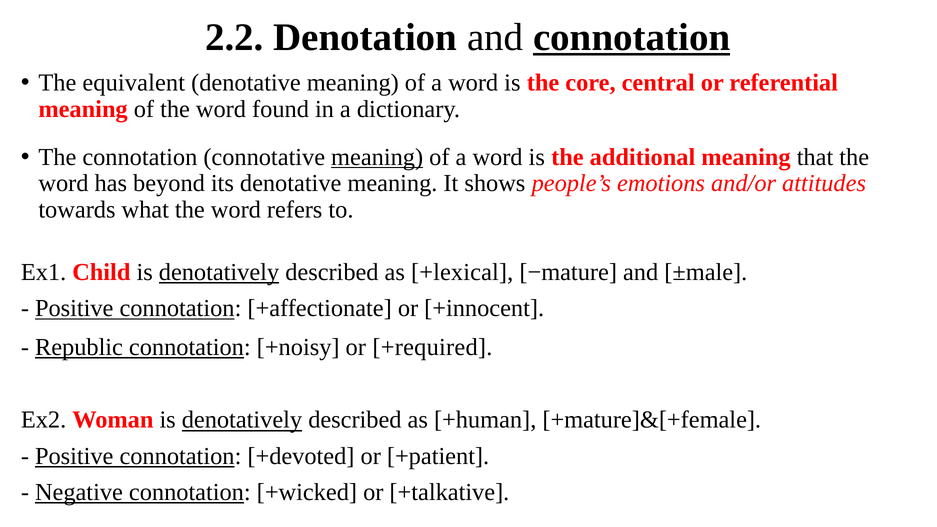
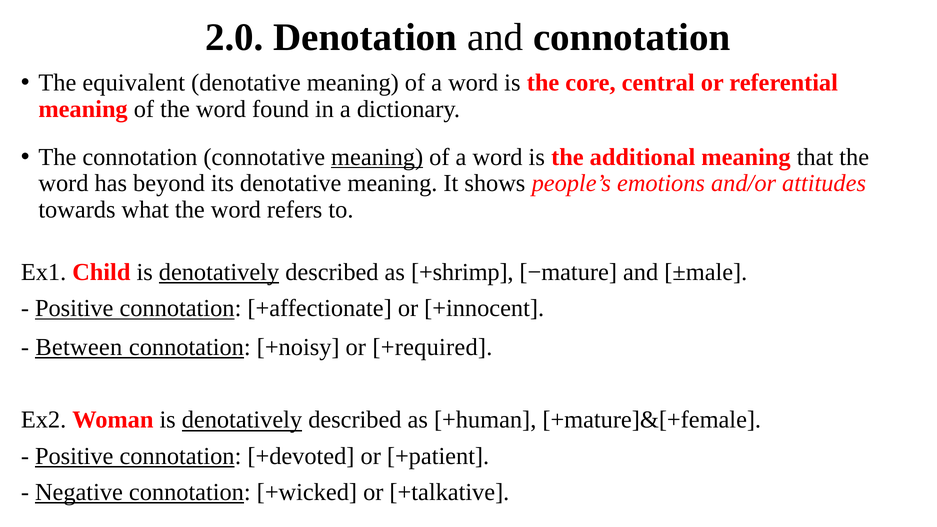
2.2: 2.2 -> 2.0 (234, 38)
connotation underline: present -> none (632, 38)
+lexical: +lexical -> +shrimp (462, 272)
Republic: Republic -> Between (79, 347)
